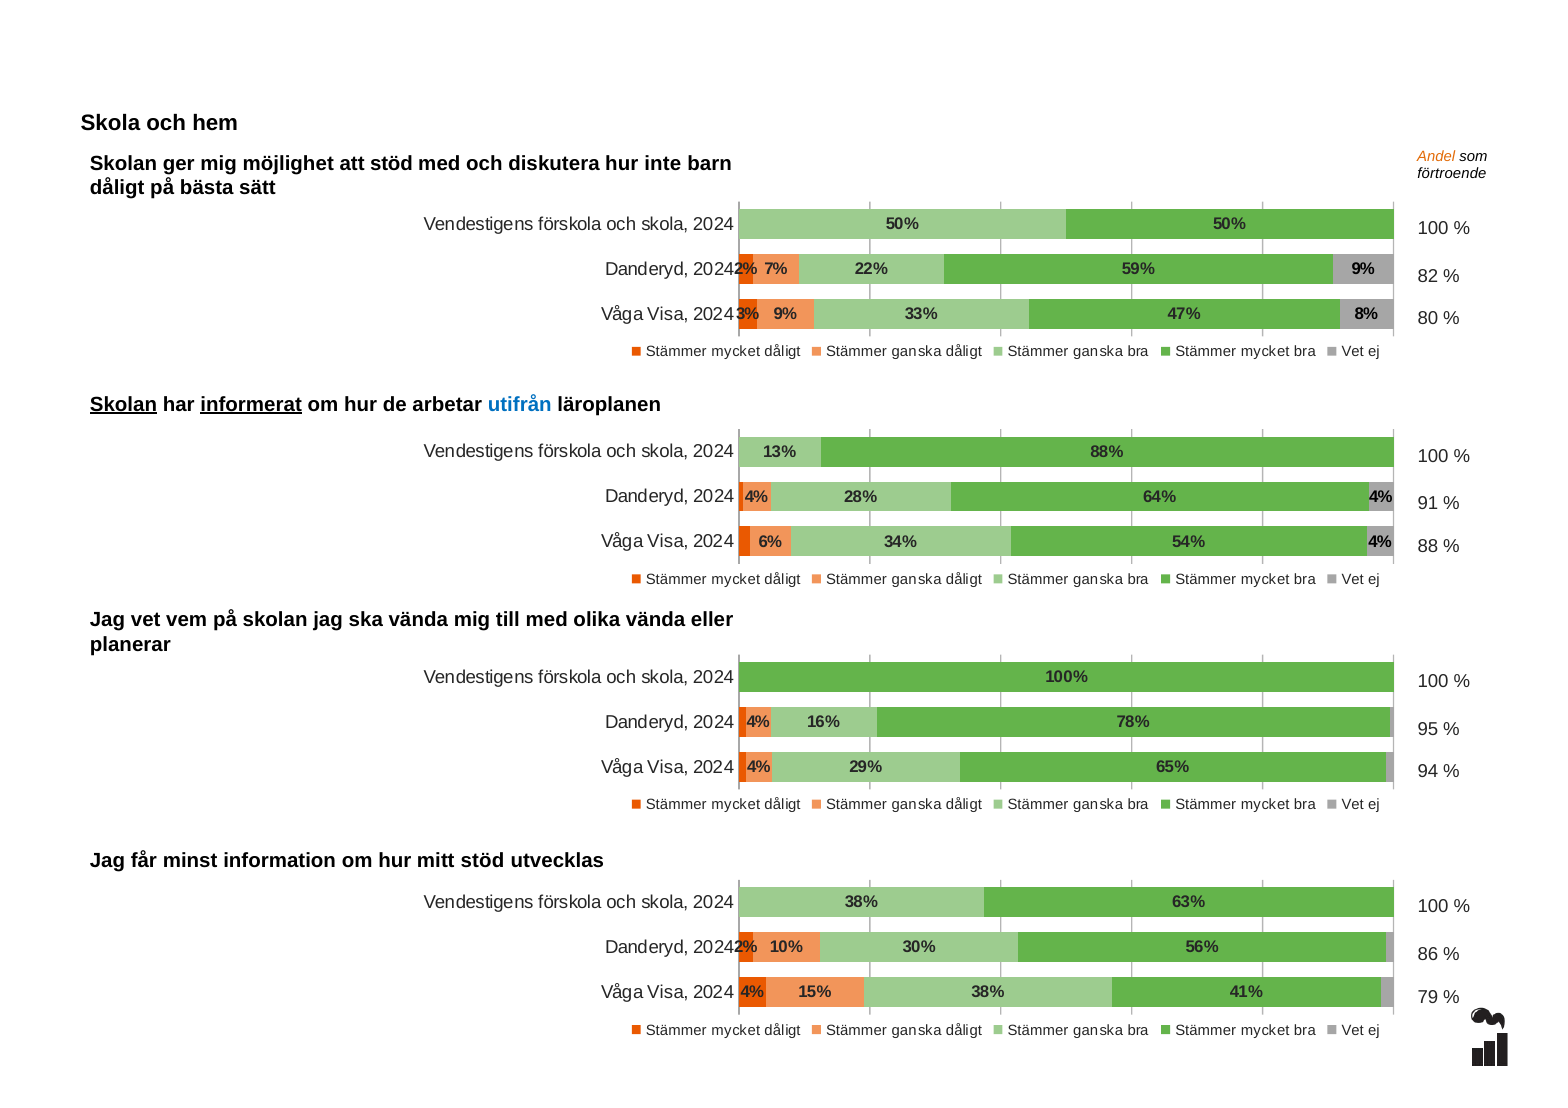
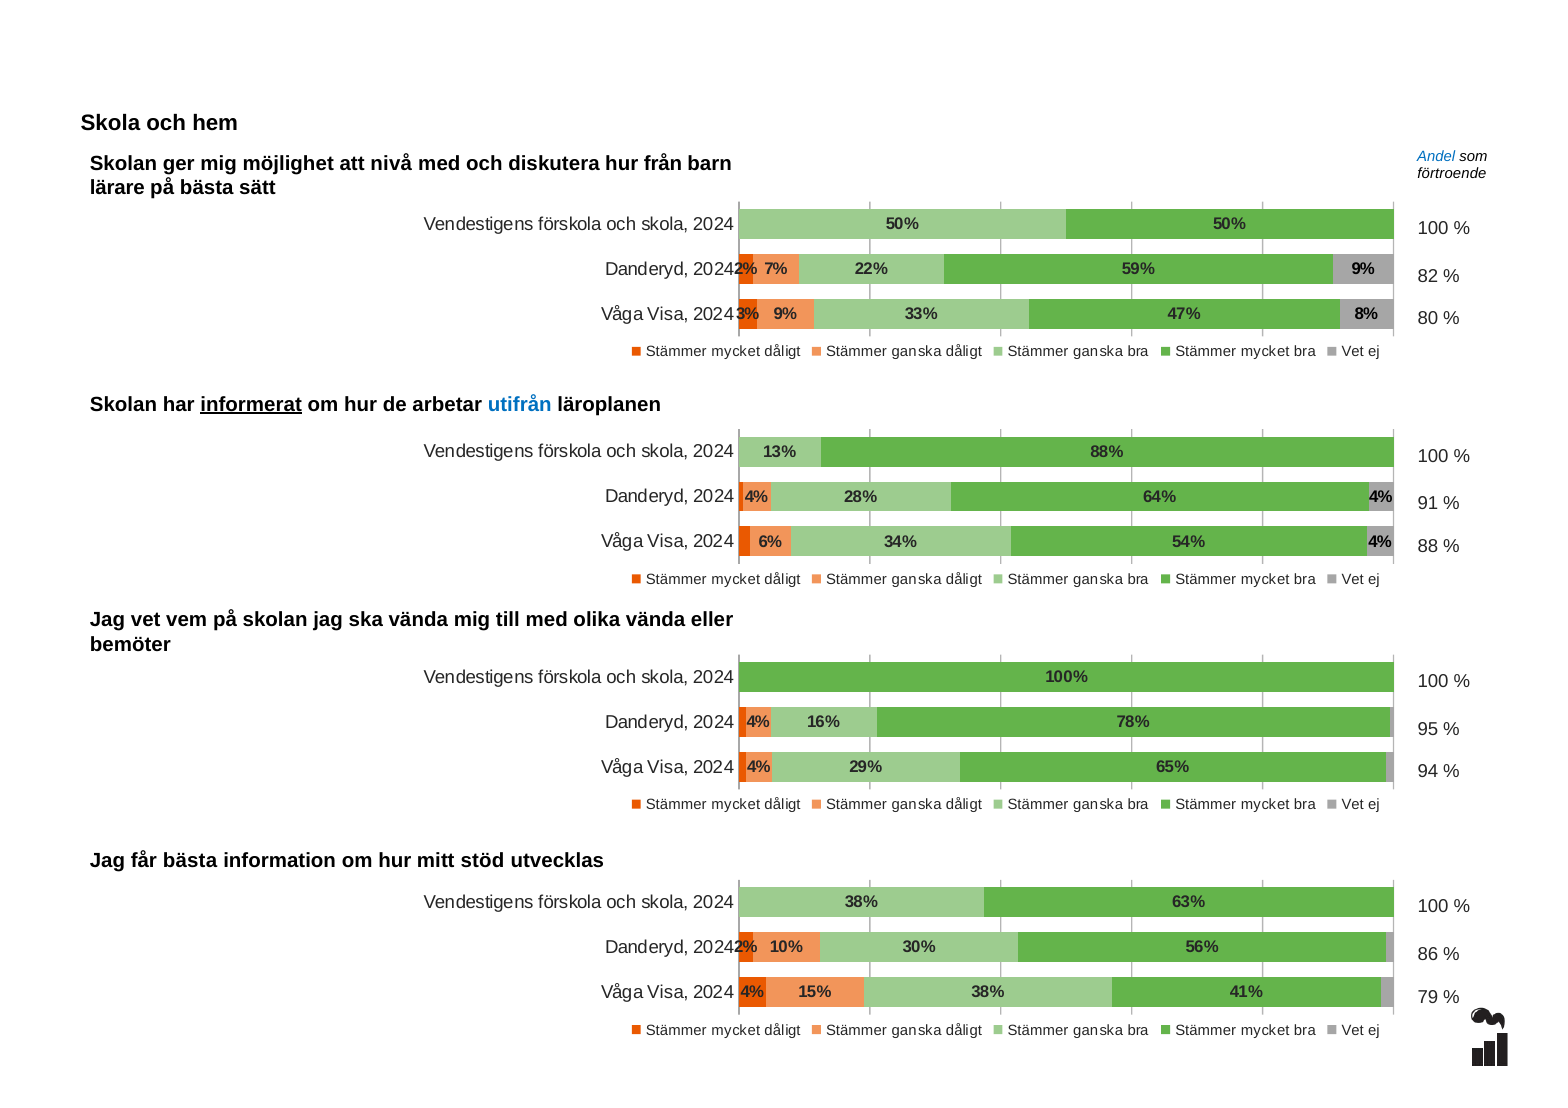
Andel colour: orange -> blue (1436, 156)
att stöd: stöd -> nivå (391, 164)
inte: inte -> från (663, 164)
dåligt: dåligt -> lärare (117, 188)
Skolan underline: present -> none (123, 405)
planerar: planerar -> bemöter (130, 645)
får minst: minst -> bästa (190, 861)
